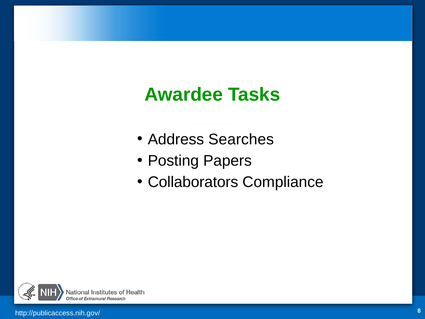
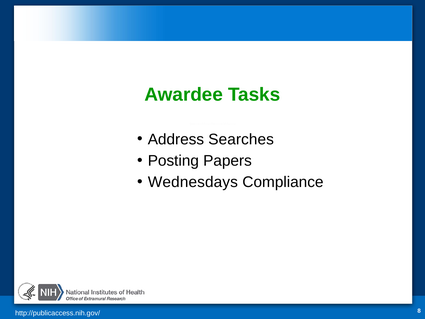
Collaborators: Collaborators -> Wednesdays (193, 182)
